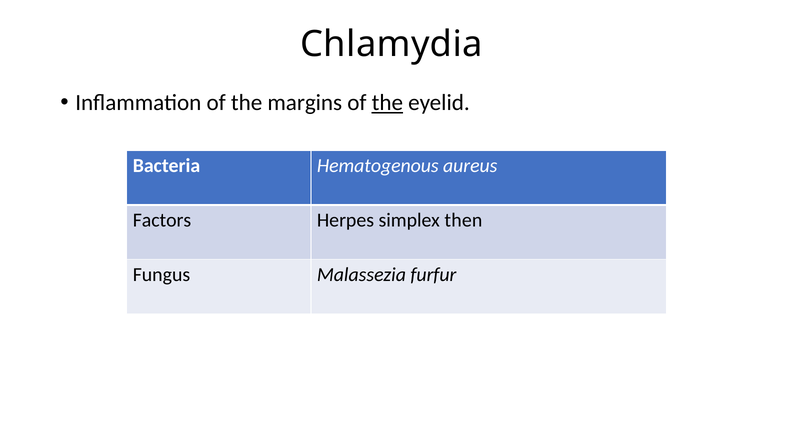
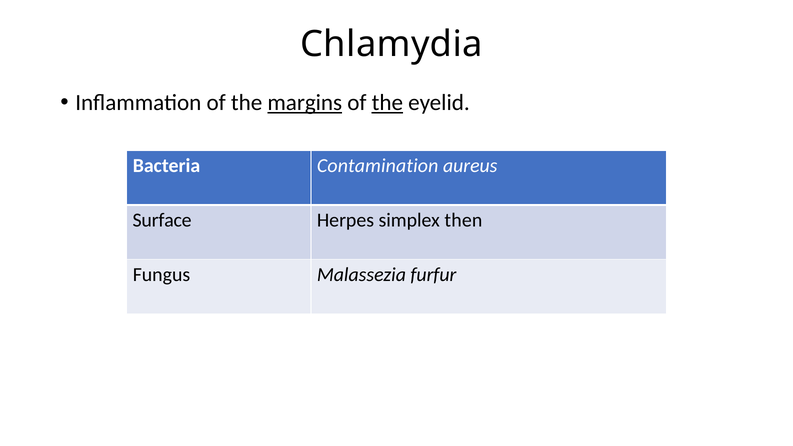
margins underline: none -> present (305, 103)
Hematogenous: Hematogenous -> Contamination (378, 166)
Factors: Factors -> Surface (162, 220)
